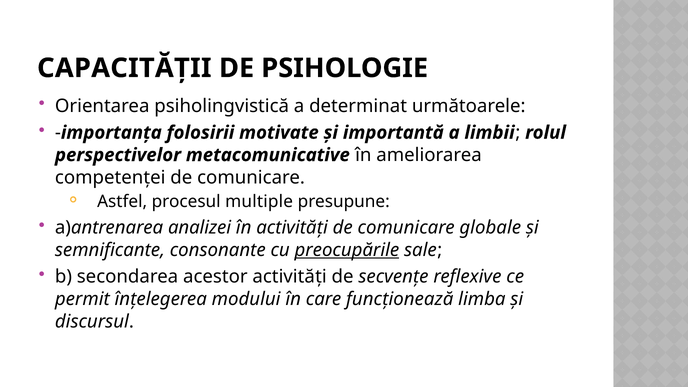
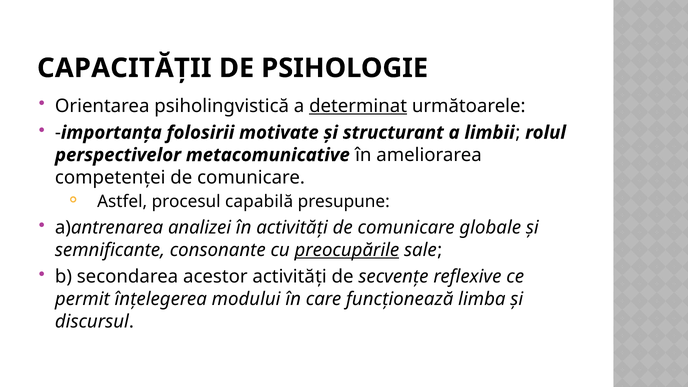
determinat underline: none -> present (358, 106)
importantă: importantă -> structurant (393, 133)
multiple: multiple -> capabilă (259, 202)
